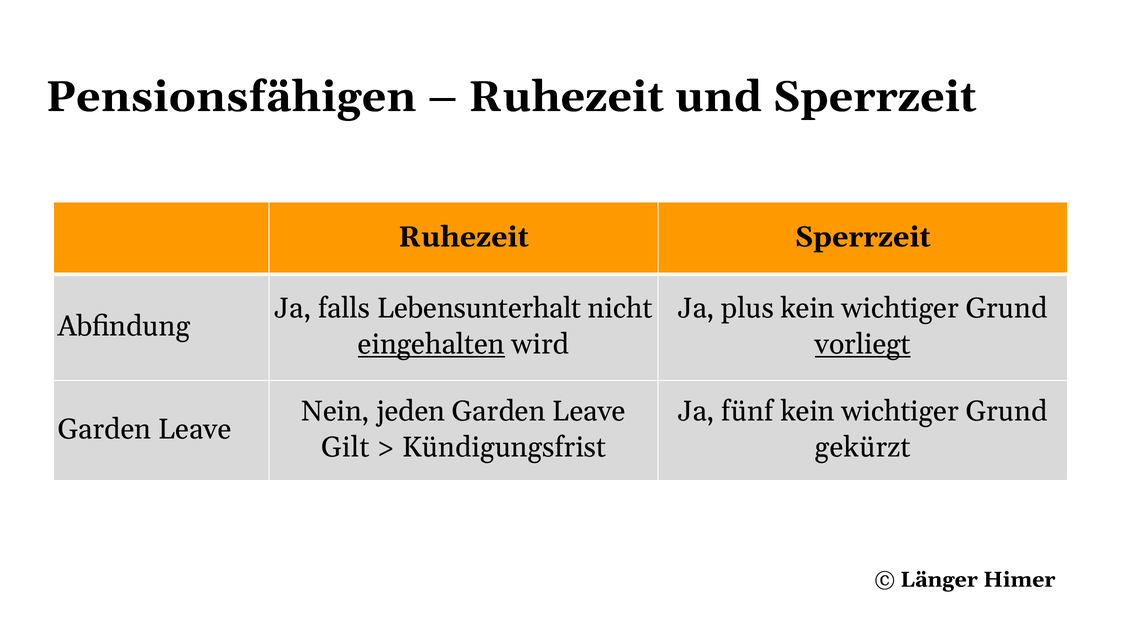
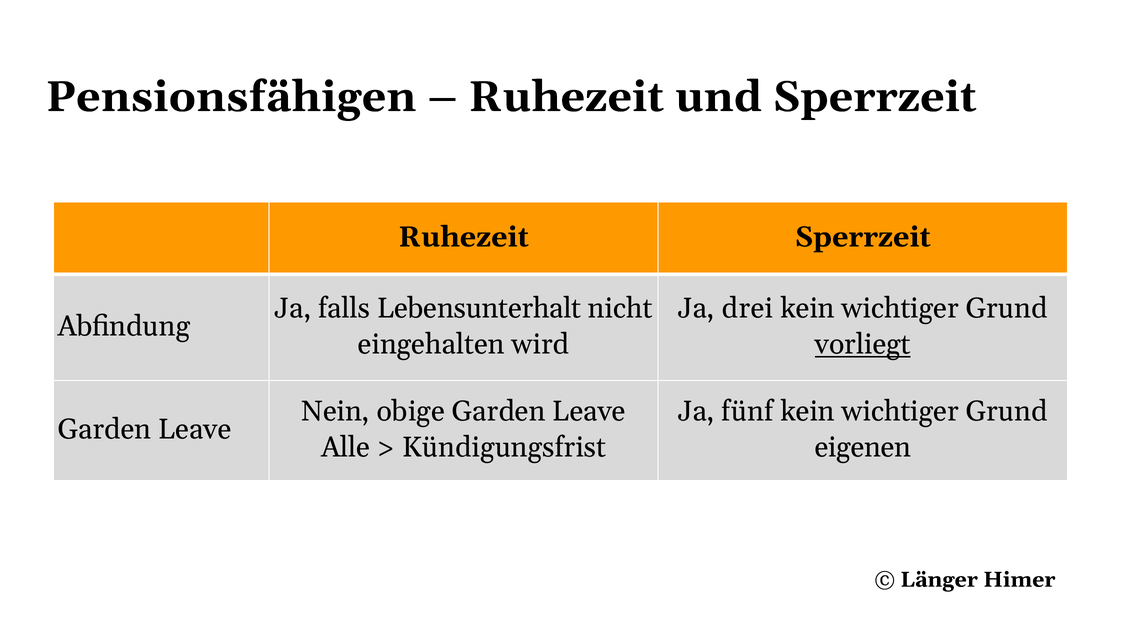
plus: plus -> drei (747, 308)
eingehalten underline: present -> none (431, 344)
jeden: jeden -> obige (411, 411)
Gilt: Gilt -> Alle (346, 447)
gekürzt: gekürzt -> eigenen (863, 447)
